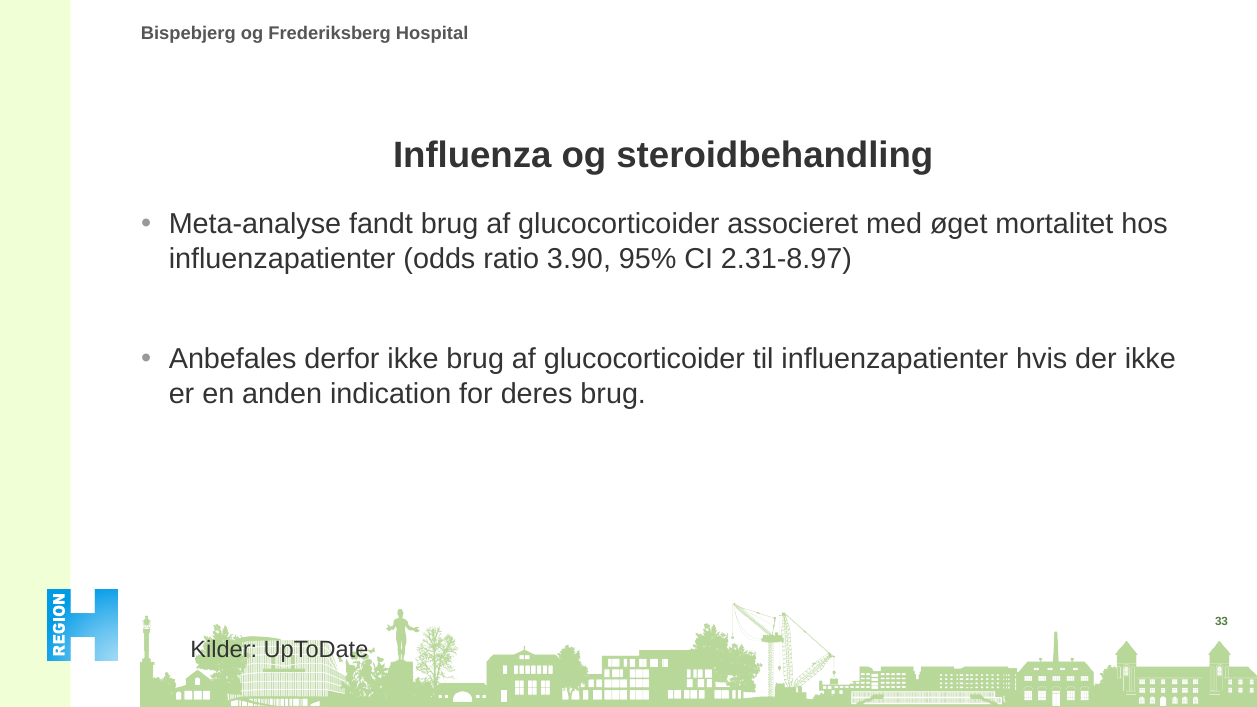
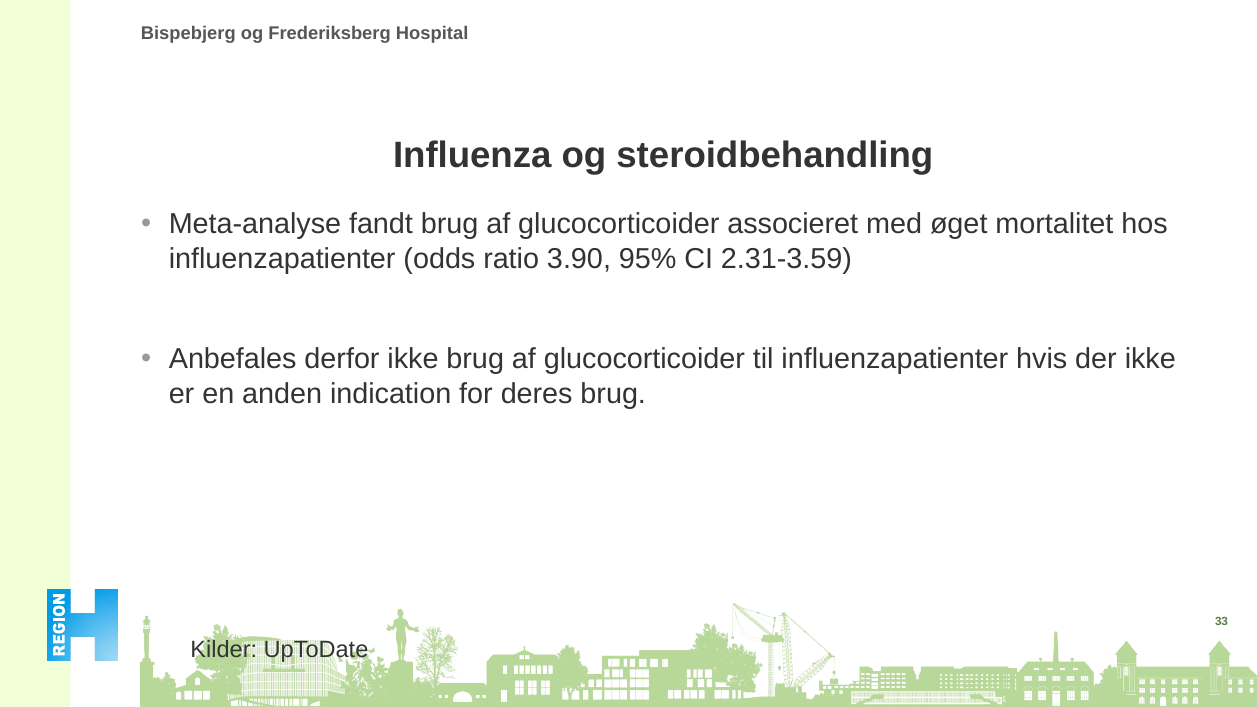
2.31-8.97: 2.31-8.97 -> 2.31-3.59 (787, 259)
